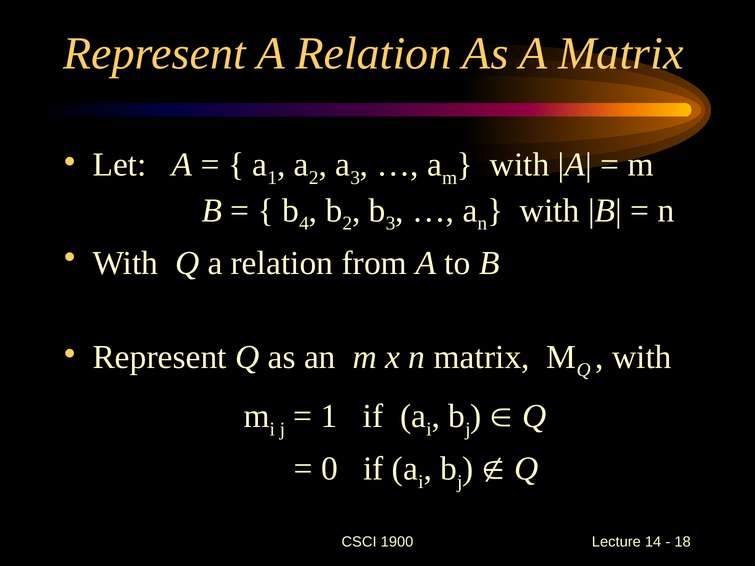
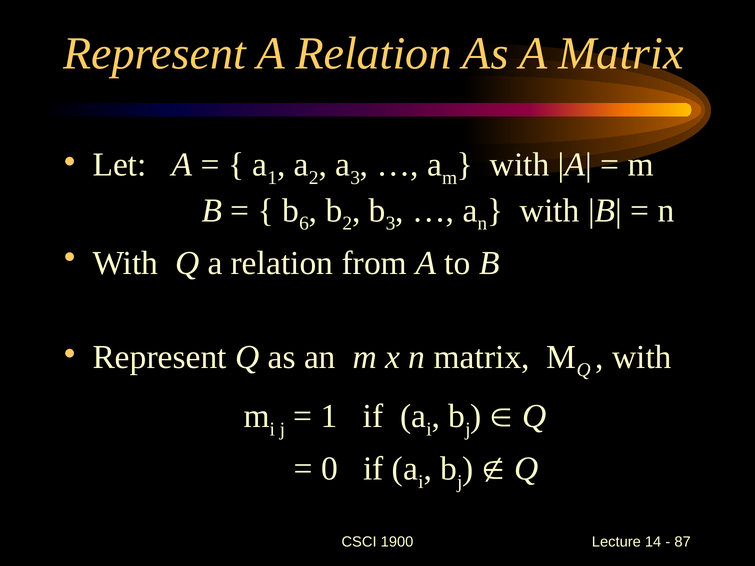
4: 4 -> 6 (304, 224)
18: 18 -> 87 (683, 542)
